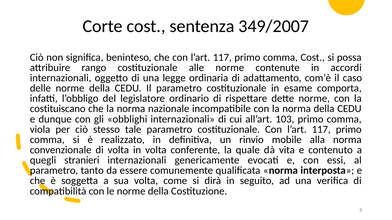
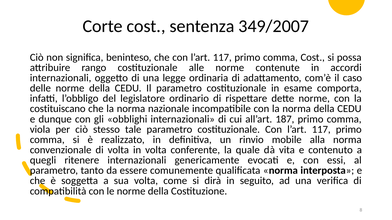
103: 103 -> 187 (285, 119)
stranieri: stranieri -> ritenere (82, 161)
